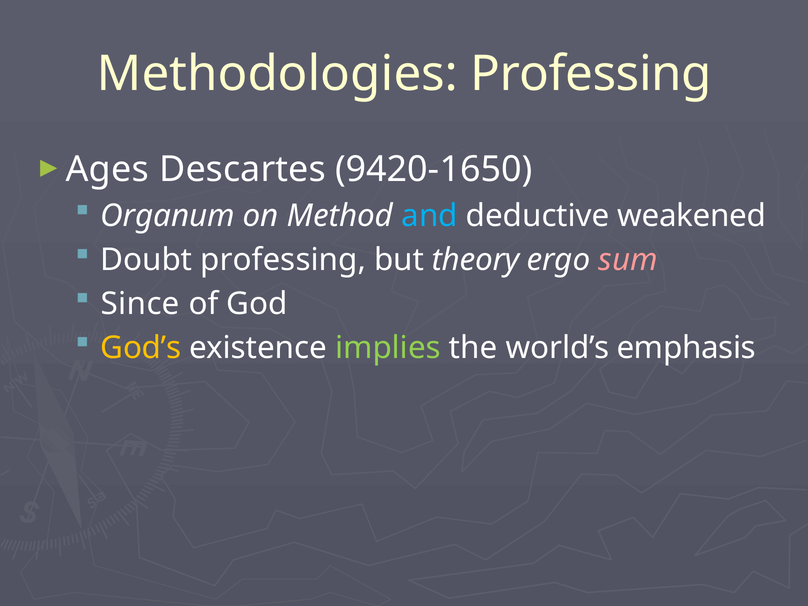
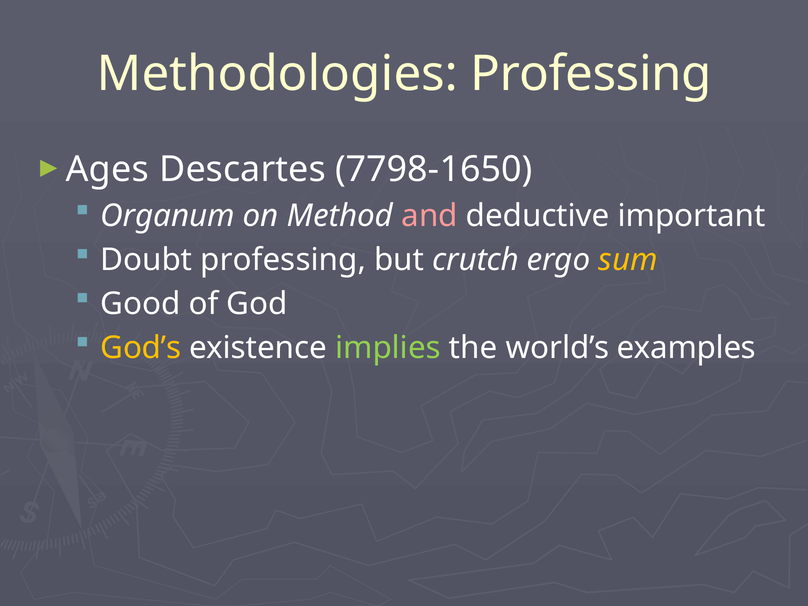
9420-1650: 9420-1650 -> 7798-1650 (434, 170)
and colour: light blue -> pink (430, 216)
weakened: weakened -> important (692, 216)
theory: theory -> crutch (476, 260)
sum colour: pink -> yellow (628, 260)
Since: Since -> Good (140, 304)
emphasis: emphasis -> examples (686, 348)
